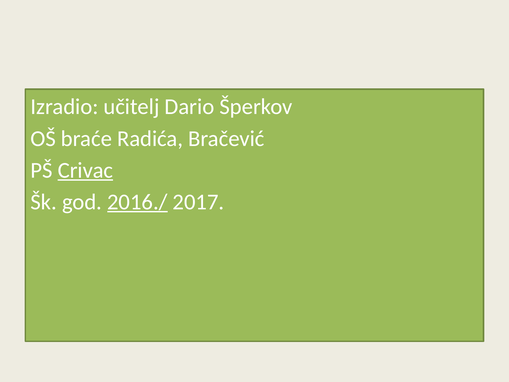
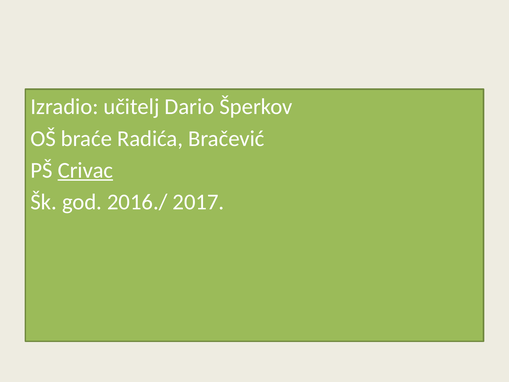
2016./ underline: present -> none (137, 202)
